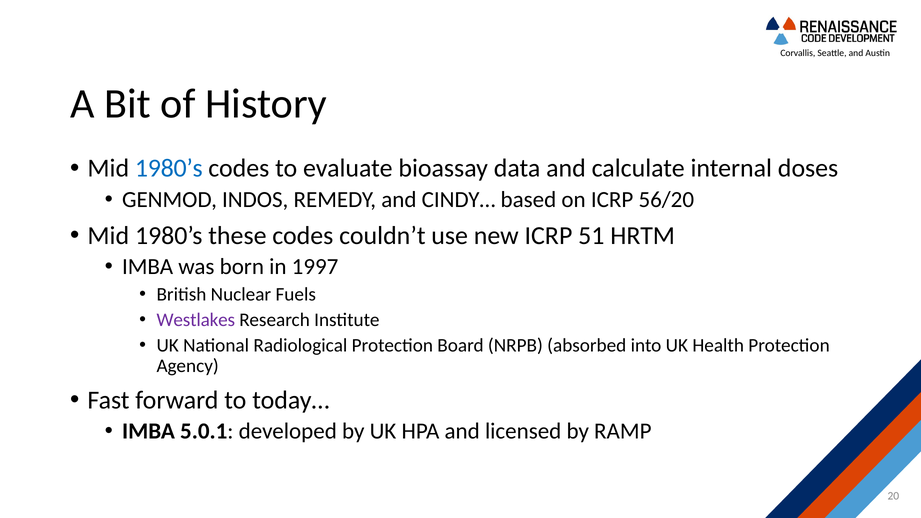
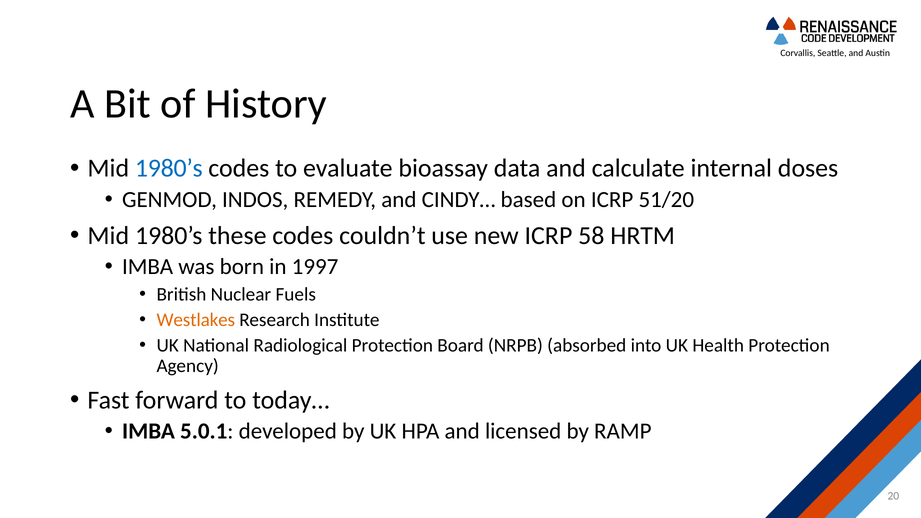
56/20: 56/20 -> 51/20 (666, 200)
51: 51 -> 58 (591, 236)
Westlakes colour: purple -> orange (196, 320)
